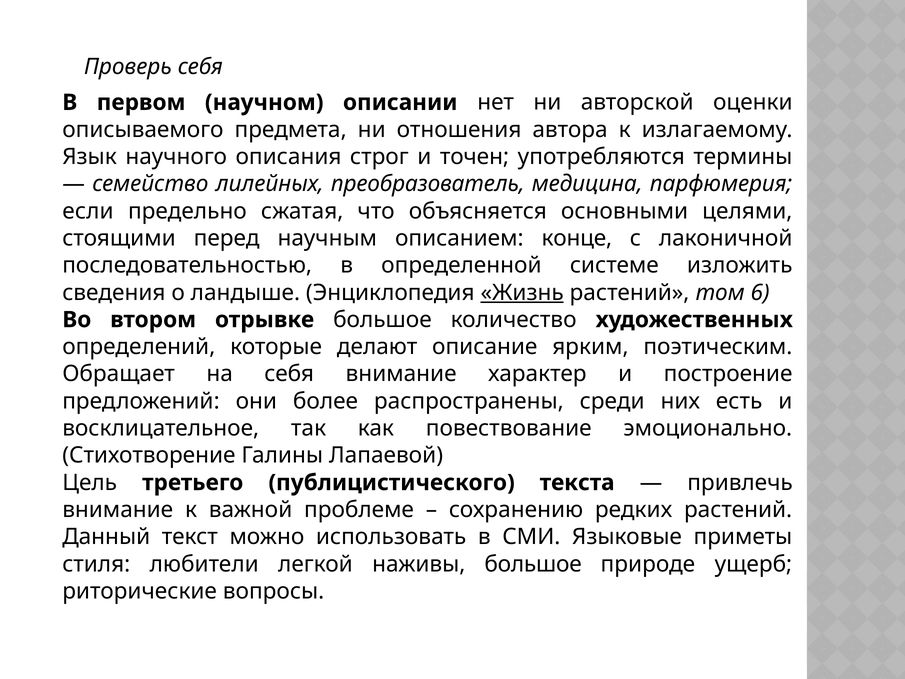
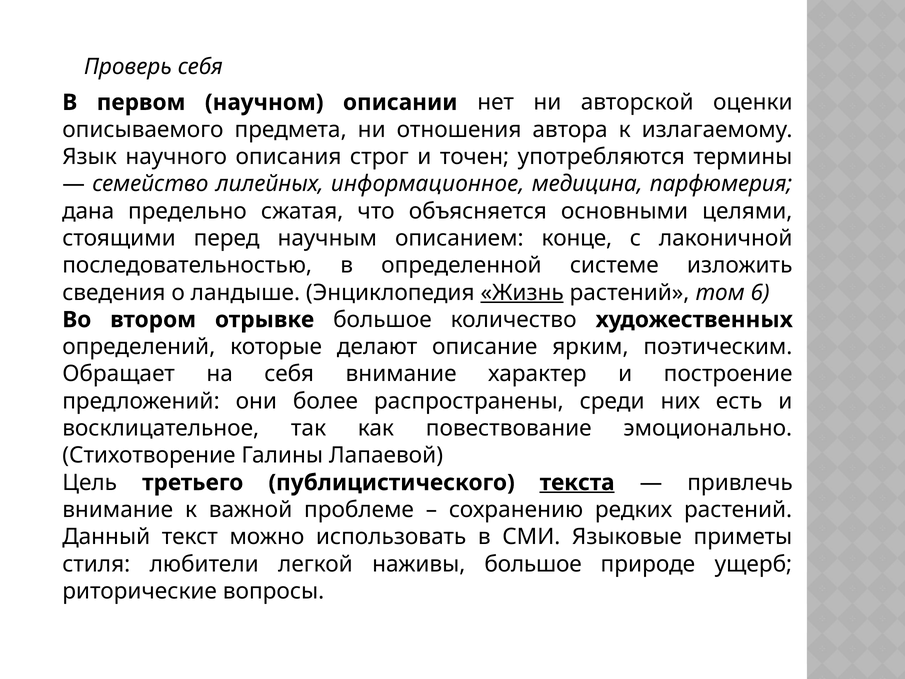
преобразователь: преобразователь -> информационное (428, 184)
если: если -> дана (88, 211)
текста underline: none -> present (577, 482)
